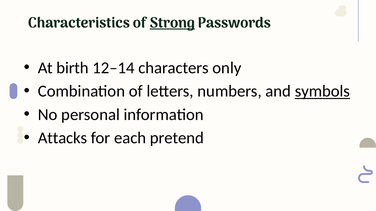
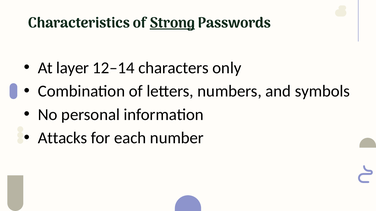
birth: birth -> layer (73, 68)
symbols underline: present -> none (322, 91)
pretend: pretend -> number (177, 138)
